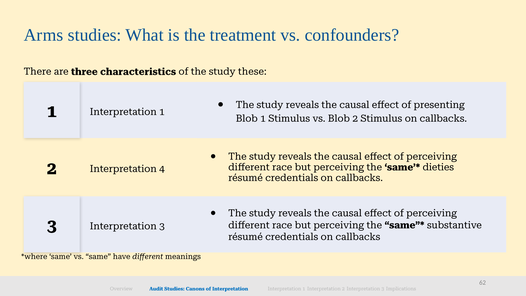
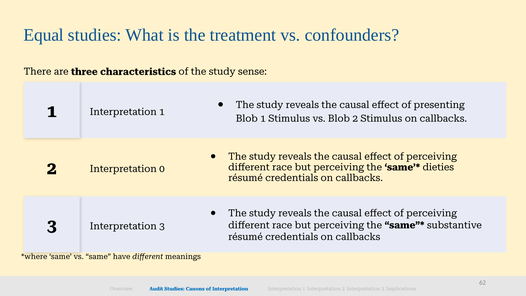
Arms: Arms -> Equal (44, 35)
these: these -> sense (252, 72)
4: 4 -> 0 (162, 169)
